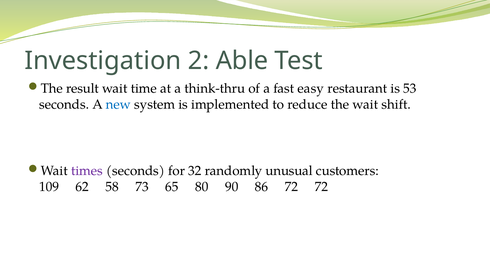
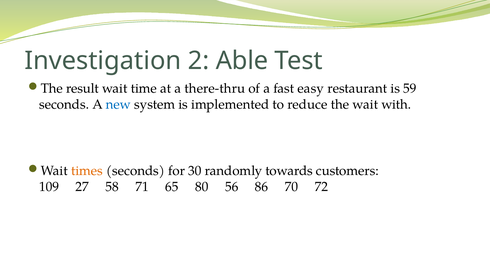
think-thru: think-thru -> there-thru (215, 88)
53: 53 -> 59 (410, 88)
shift: shift -> with (396, 104)
times colour: purple -> orange (87, 171)
32: 32 -> 30 (195, 171)
unusual: unusual -> towards (289, 171)
62: 62 -> 27 (82, 187)
73: 73 -> 71 (142, 187)
90: 90 -> 56 (232, 187)
86 72: 72 -> 70 (291, 187)
